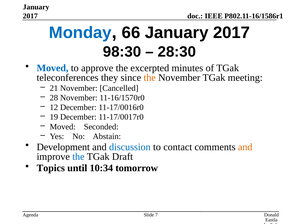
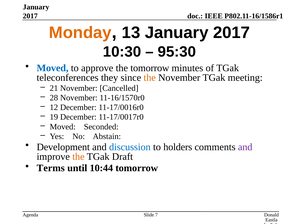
Monday colour: blue -> orange (80, 33)
66: 66 -> 13 (131, 33)
98:30: 98:30 -> 10:30 (122, 52)
28:30: 28:30 -> 95:30 (177, 52)
the excerpted: excerpted -> tomorrow (150, 68)
contact: contact -> holders (178, 147)
and colour: orange -> purple (245, 147)
the colour: blue -> orange (78, 157)
Topics: Topics -> Terms (51, 168)
10:34: 10:34 -> 10:44 (101, 168)
